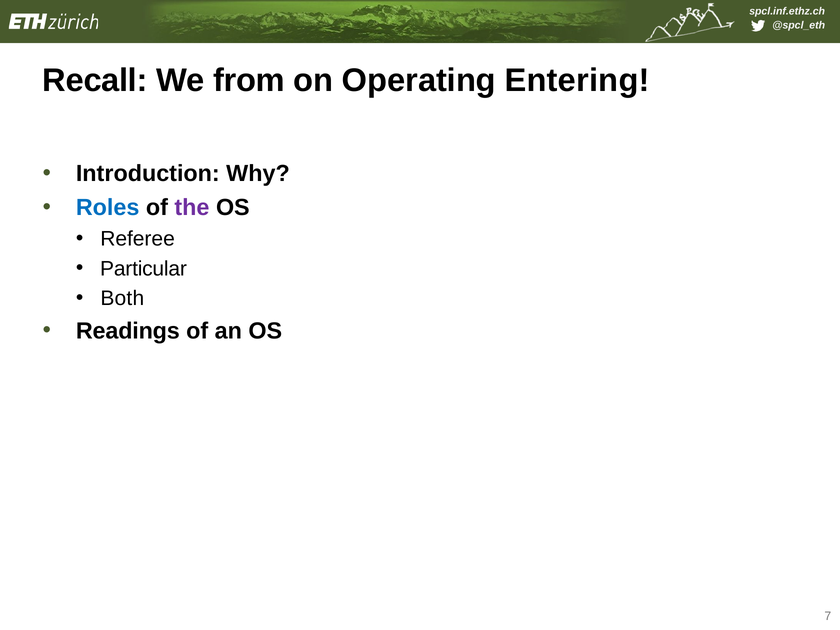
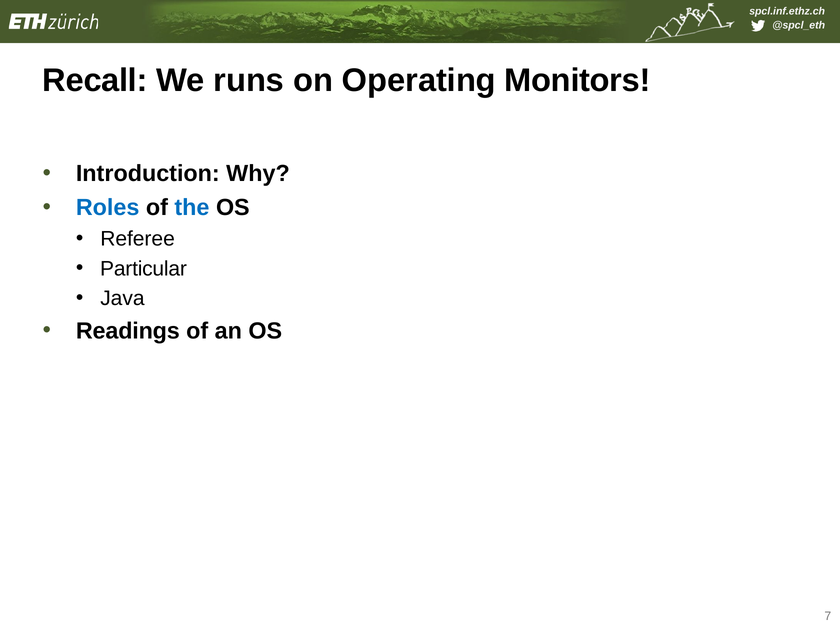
from: from -> runs (249, 81)
Entering: Entering -> Monitors (577, 81)
the colour: purple -> blue (192, 208)
Both: Both -> Java (122, 298)
